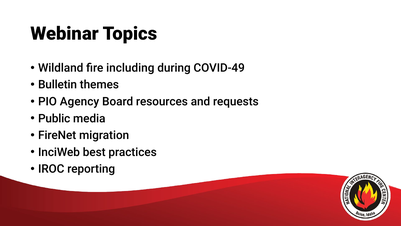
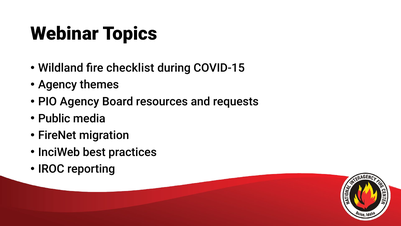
including: including -> checklist (130, 68)
COVID-49: COVID-49 -> COVID-15 (219, 68)
Bulletin: Bulletin -> Agency (57, 85)
